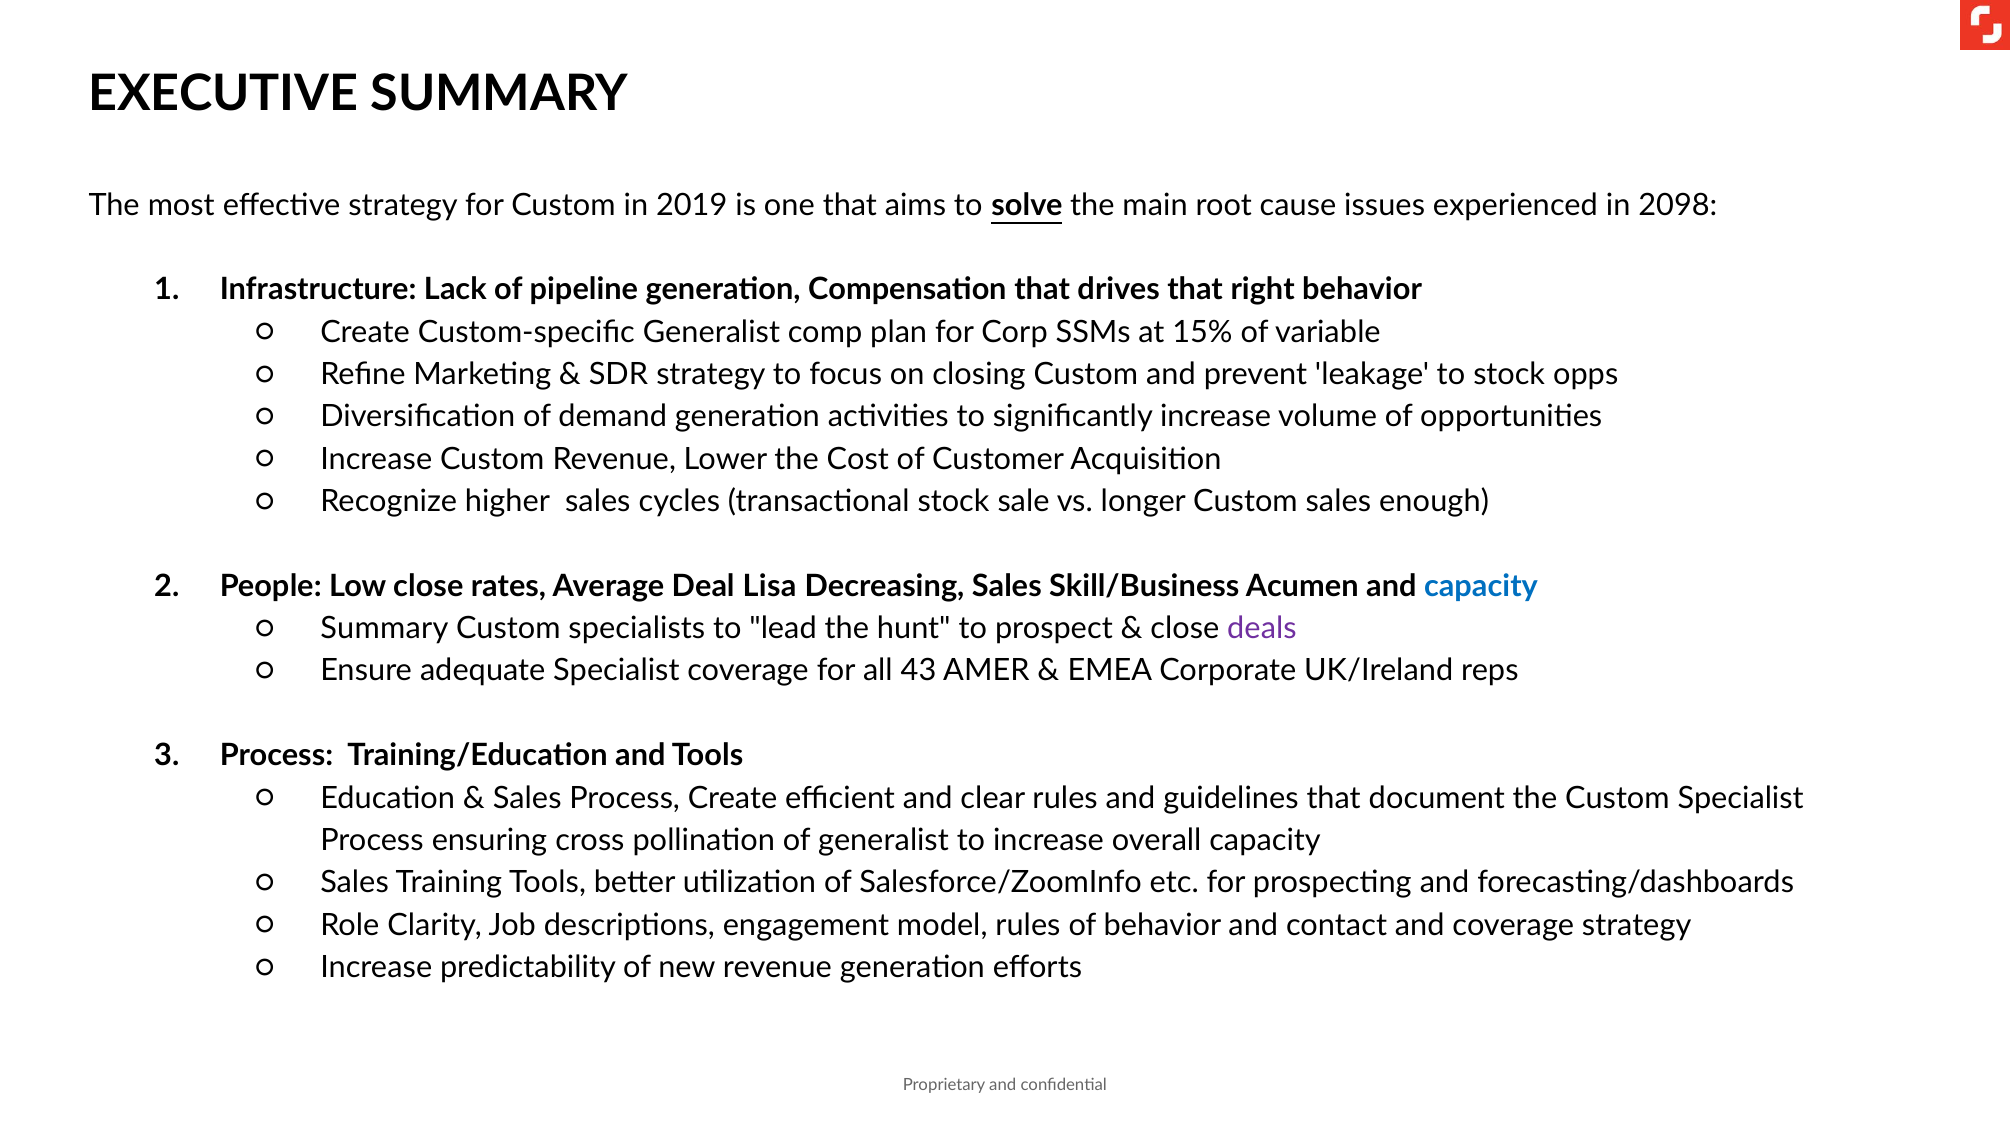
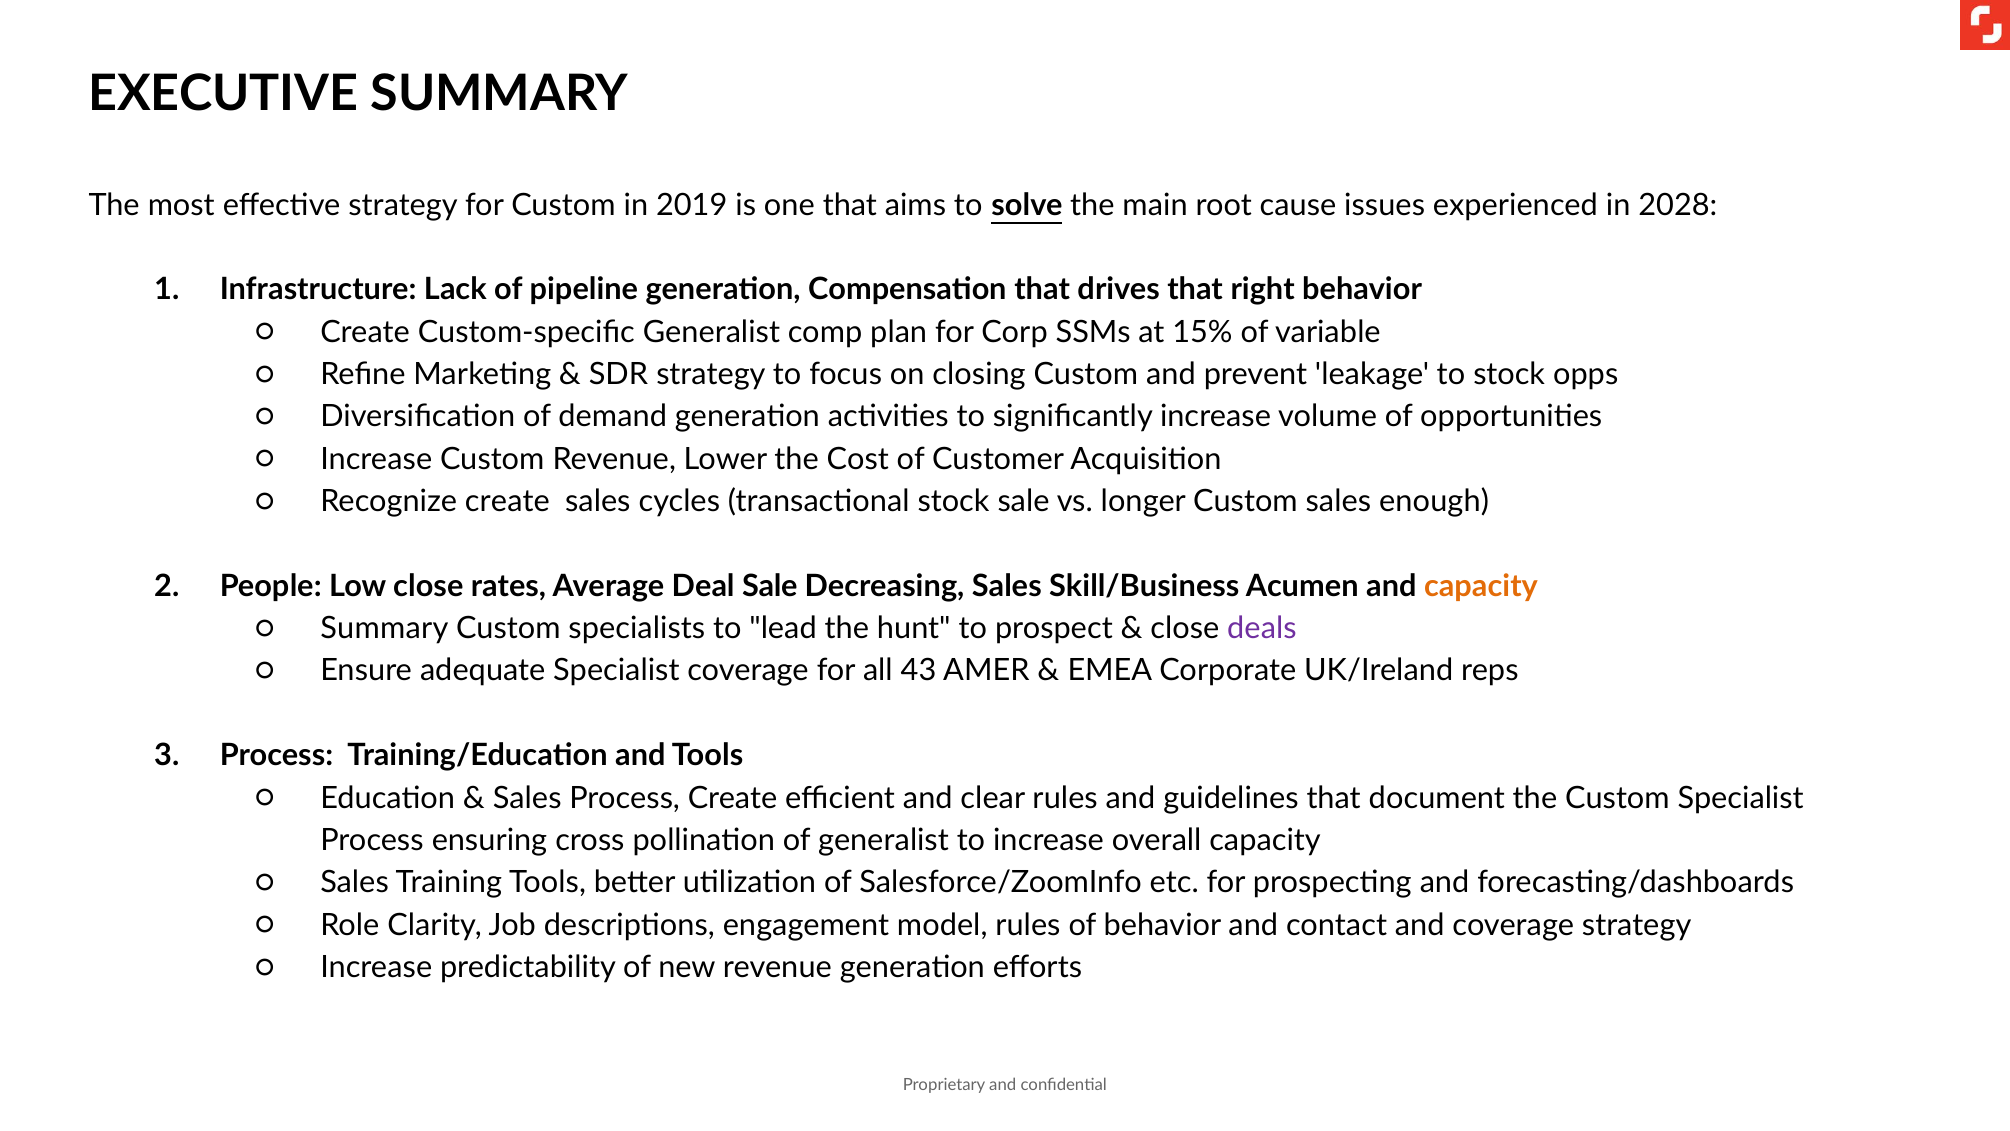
2098: 2098 -> 2028 (1678, 205)
Recognize higher: higher -> create (507, 501)
Deal Lisa: Lisa -> Sale (770, 586)
capacity colour: blue -> orange (1481, 586)
